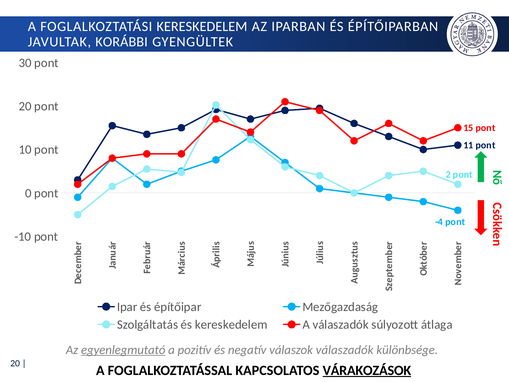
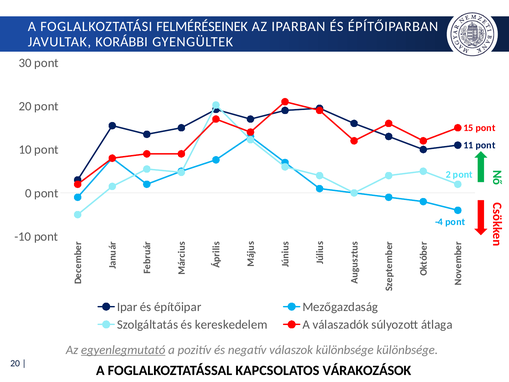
FOGLALKOZTATÁSI KERESKEDELEM: KERESKEDELEM -> FELMÉRÉSEINEK (202, 27)
válaszok válaszadók: válaszadók -> különbsége (345, 350)
VÁRAKOZÁSOK underline: present -> none (367, 370)
